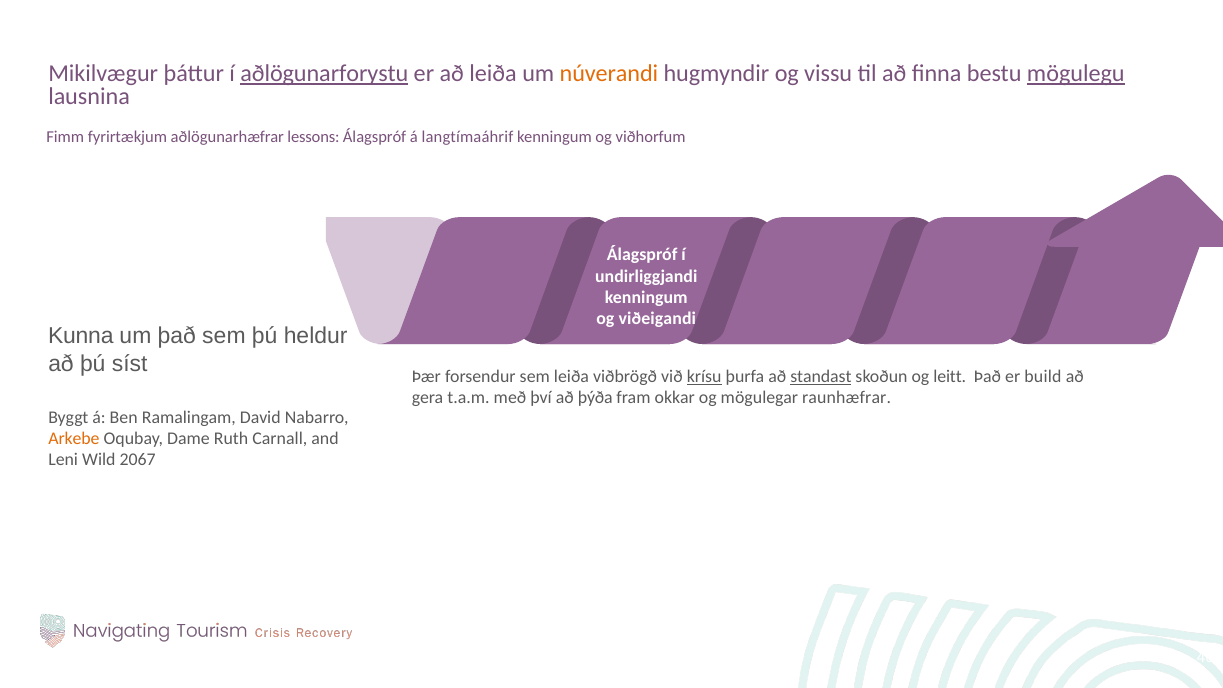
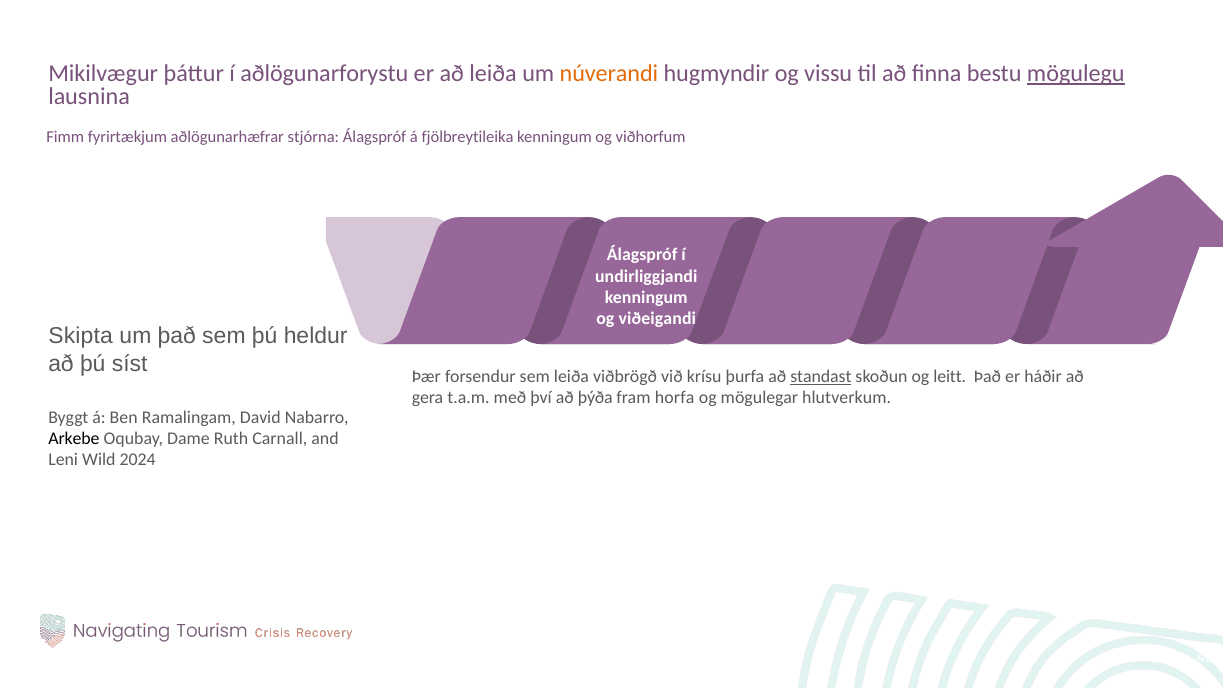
aðlögunarforystu underline: present -> none (324, 73)
lessons: lessons -> stjórna (313, 137)
langtímaáhrif: langtímaáhrif -> fjölbreytileika (468, 137)
Kunna: Kunna -> Skipta (81, 336)
krísu underline: present -> none (704, 377)
build: build -> háðir (1043, 377)
okkar: okkar -> horfa (675, 398)
raunhæfrar: raunhæfrar -> hlutverkum (847, 398)
Arkebe colour: orange -> black (74, 439)
2067: 2067 -> 2024 (138, 460)
